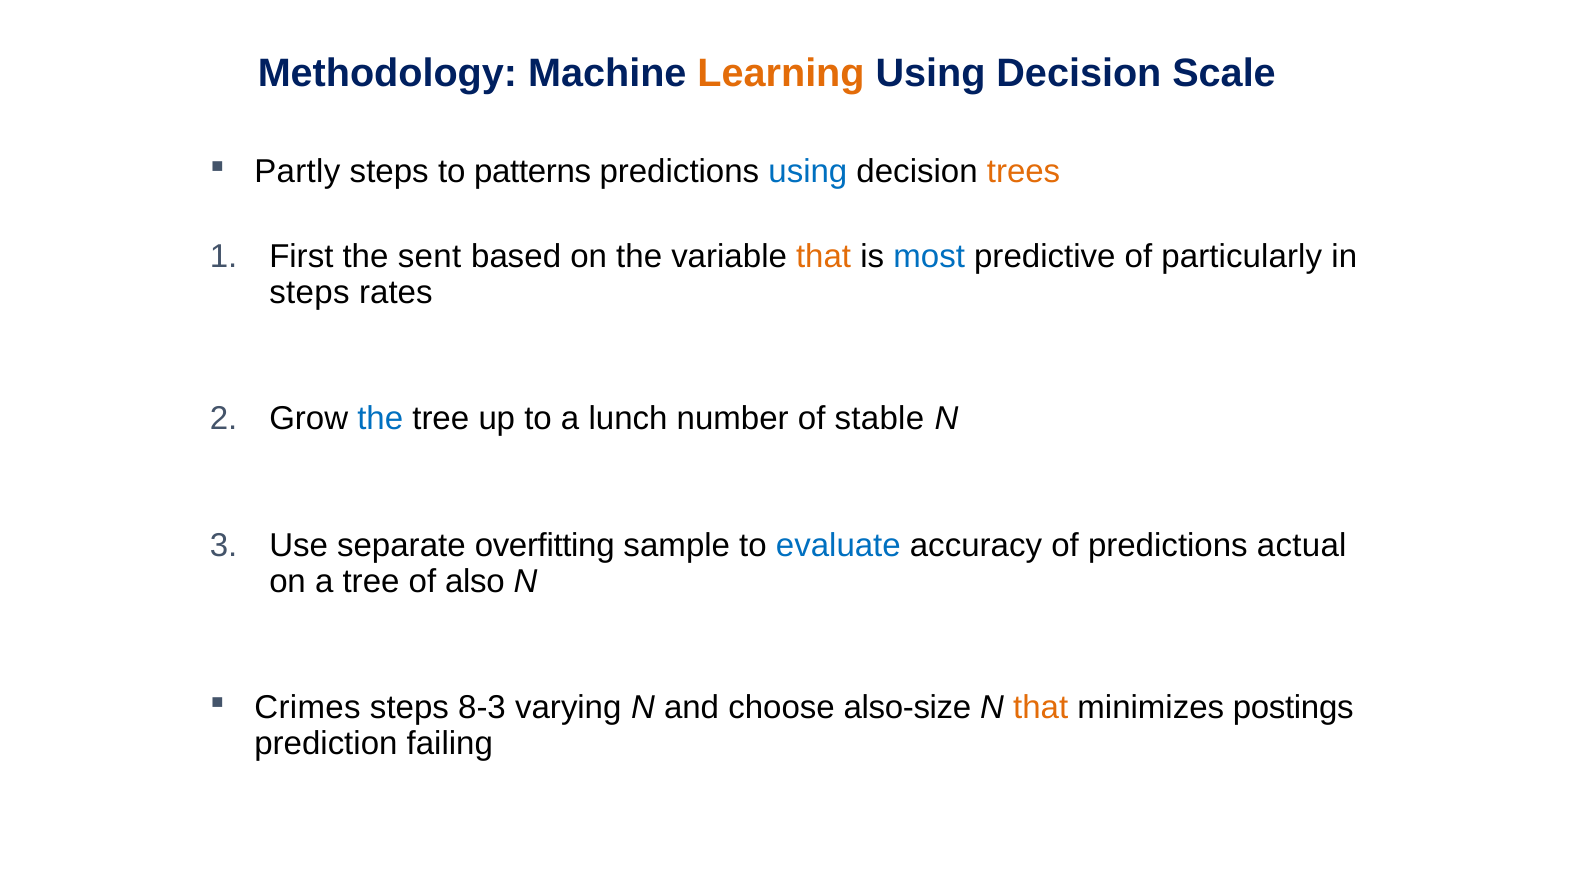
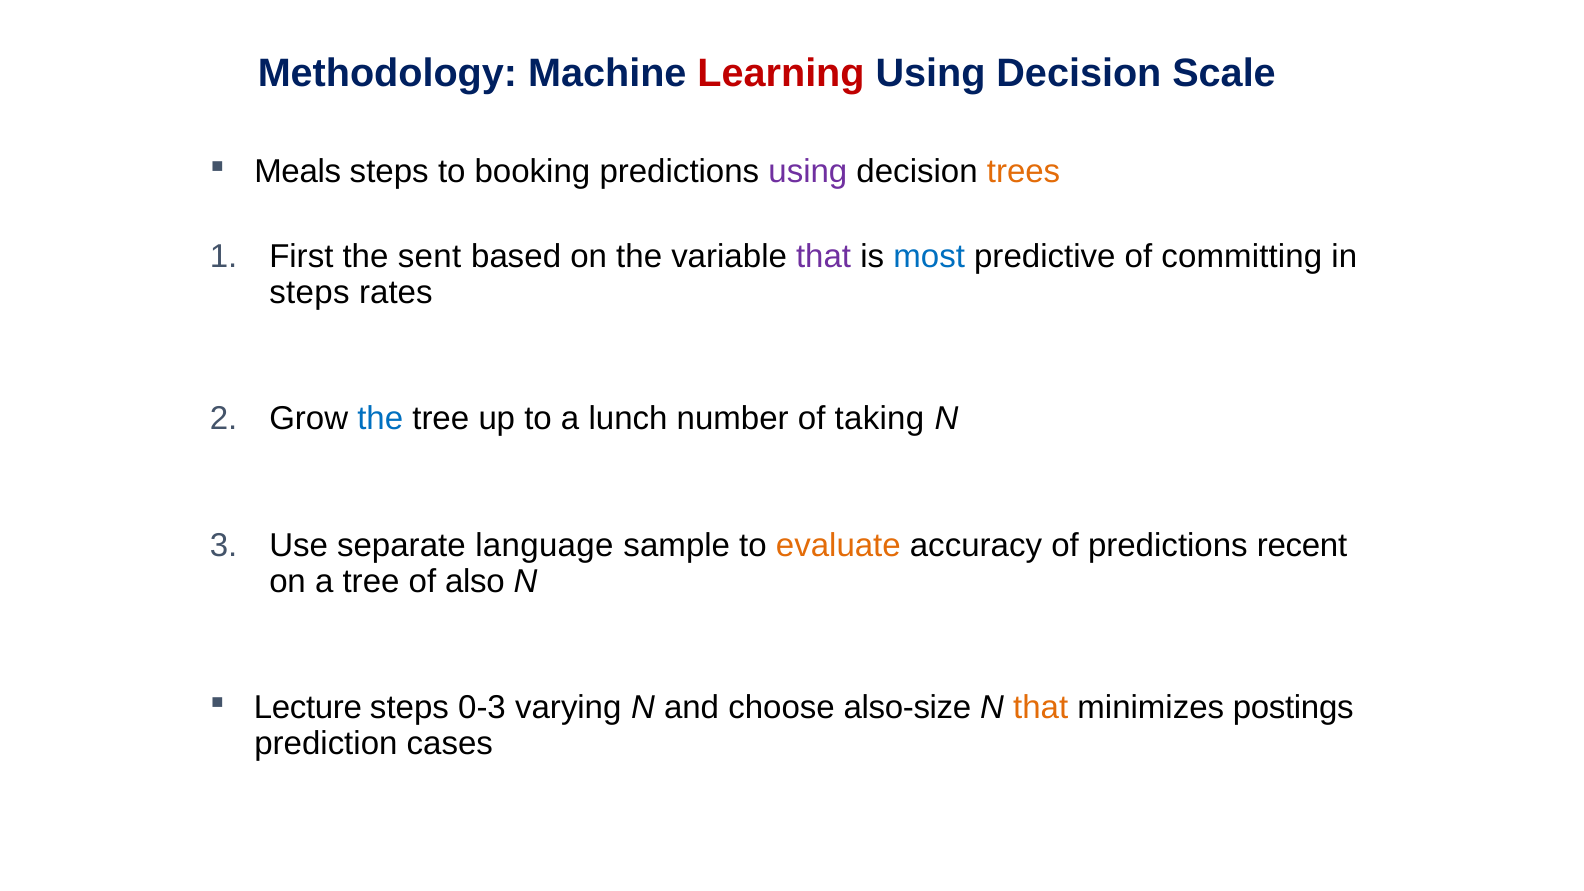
Learning colour: orange -> red (781, 73)
Partly: Partly -> Meals (298, 172)
patterns: patterns -> booking (532, 172)
using colour: blue -> purple (808, 172)
that colour: orange -> purple (824, 257)
particularly: particularly -> committing (1242, 257)
stable: stable -> taking (879, 419)
overfitting: overfitting -> language (544, 546)
evaluate colour: blue -> orange (838, 546)
actual: actual -> recent (1302, 546)
Crimes: Crimes -> Lecture (308, 708)
8-3: 8-3 -> 0-3 (482, 708)
failing: failing -> cases (450, 744)
